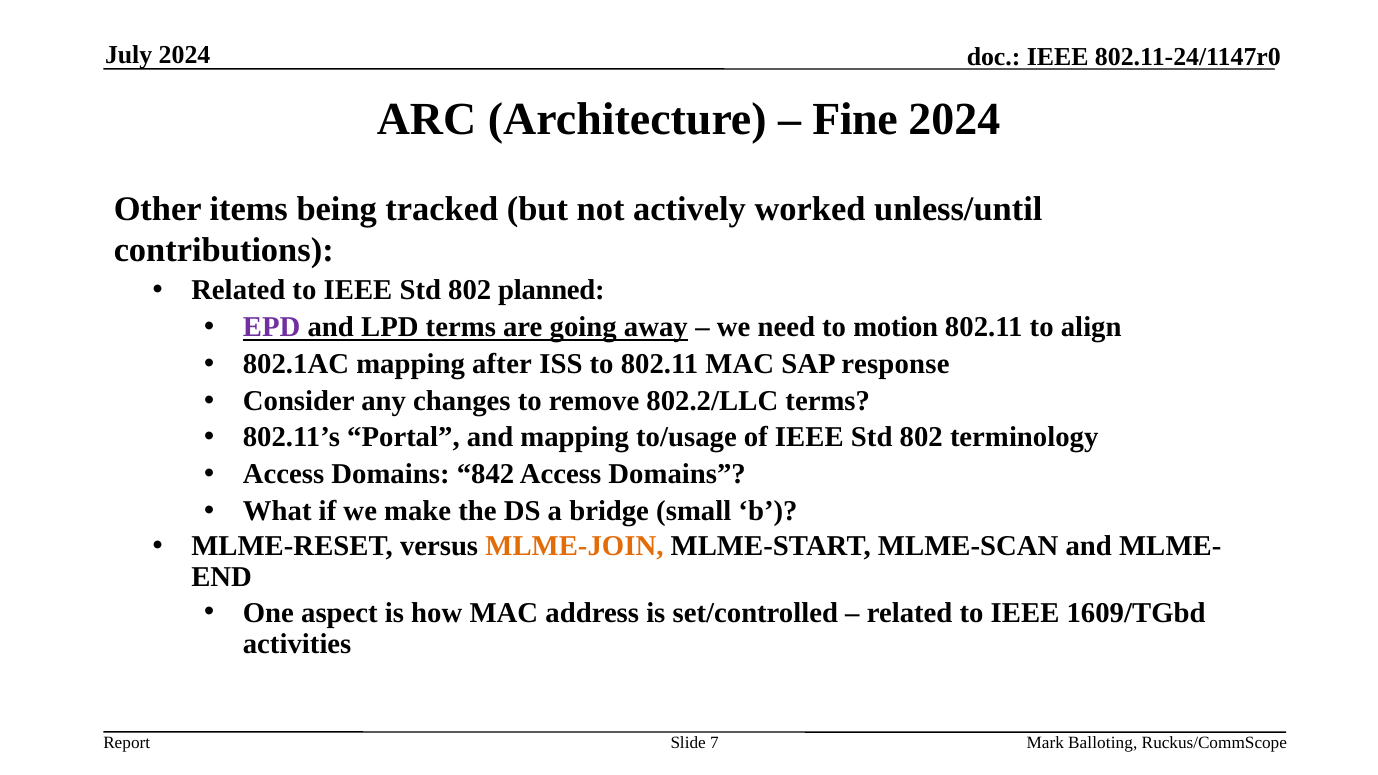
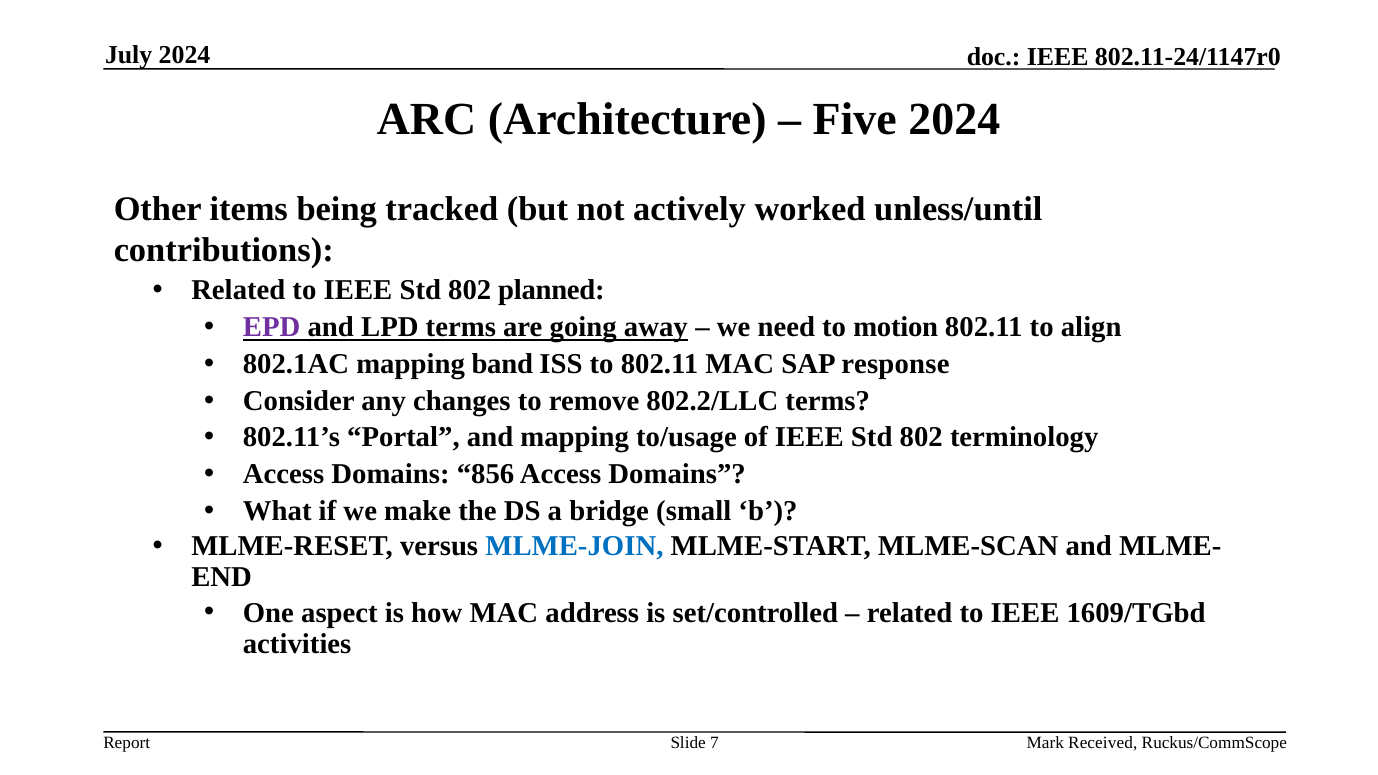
Fine: Fine -> Five (855, 119)
after: after -> band (502, 364)
842: 842 -> 856 (486, 474)
MLME-JOIN colour: orange -> blue (574, 546)
Balloting: Balloting -> Received (1103, 743)
